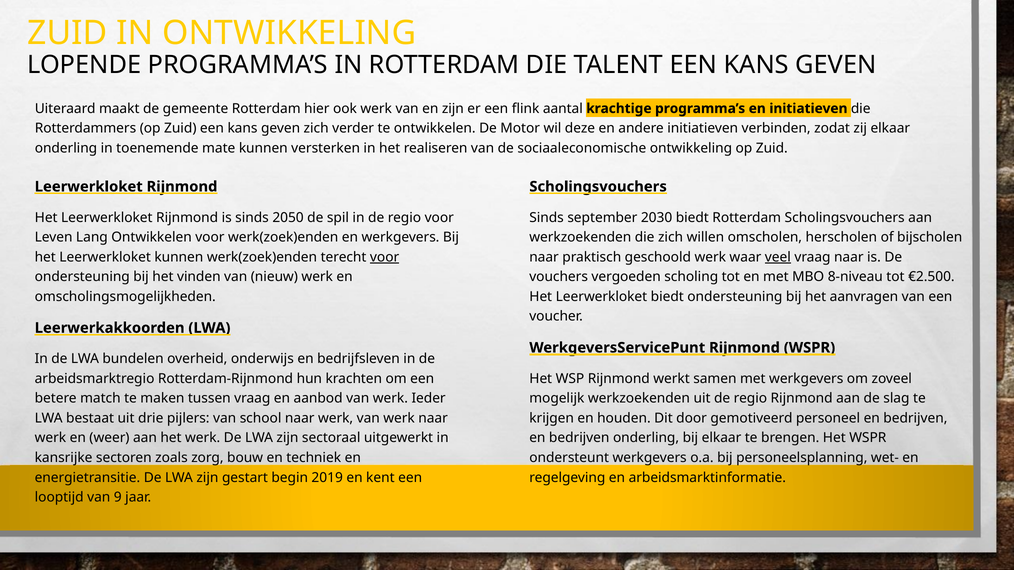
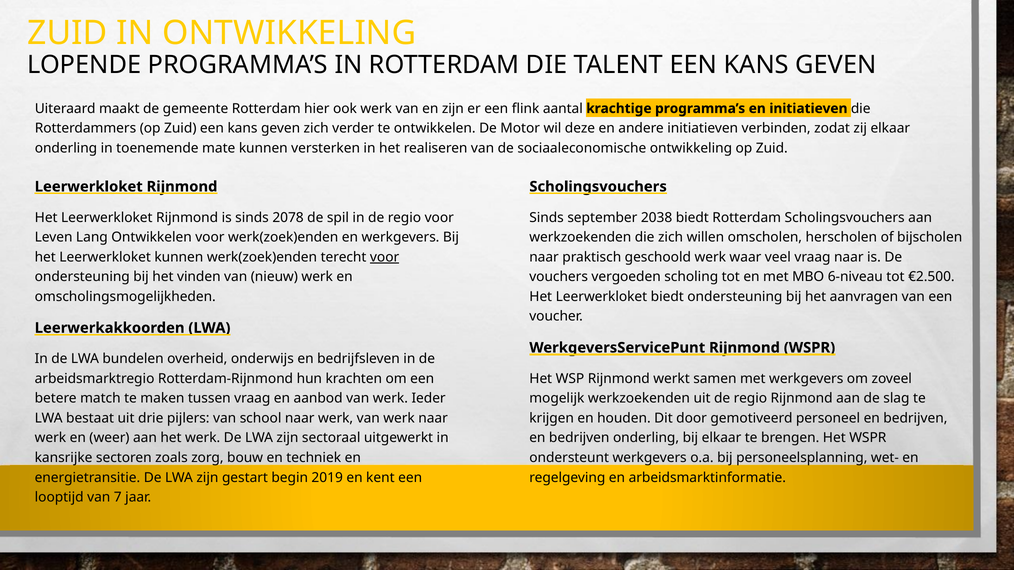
2050: 2050 -> 2078 (288, 218)
2030: 2030 -> 2038 (657, 218)
veel underline: present -> none (778, 257)
8-niveau: 8-niveau -> 6-niveau (855, 277)
9: 9 -> 7 (118, 498)
